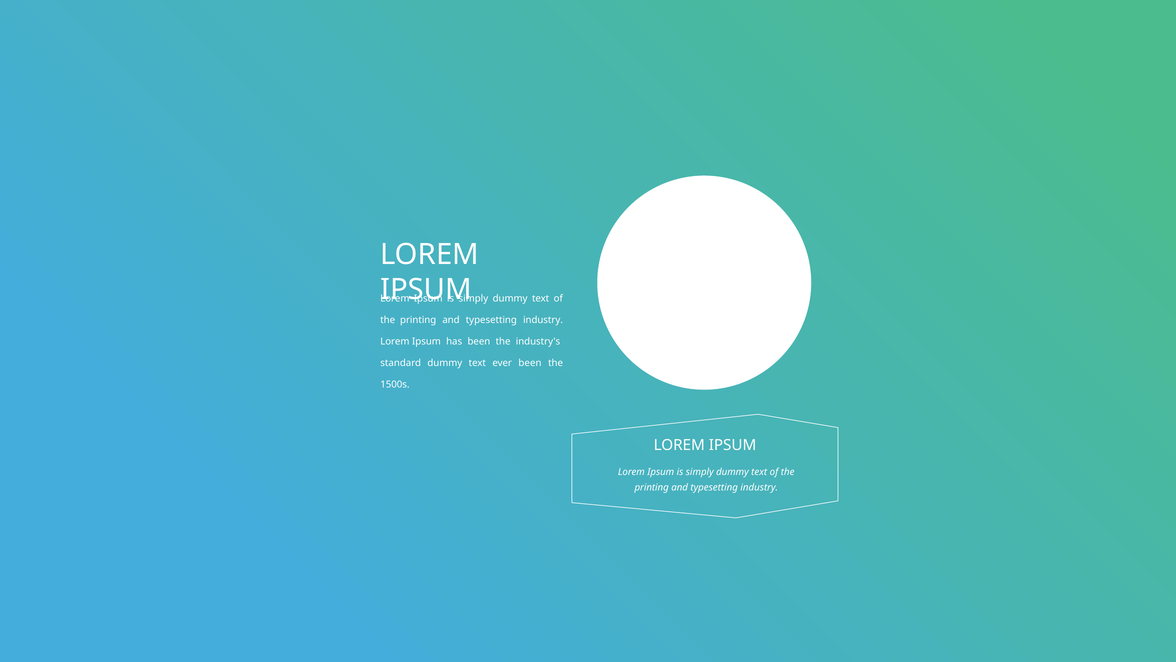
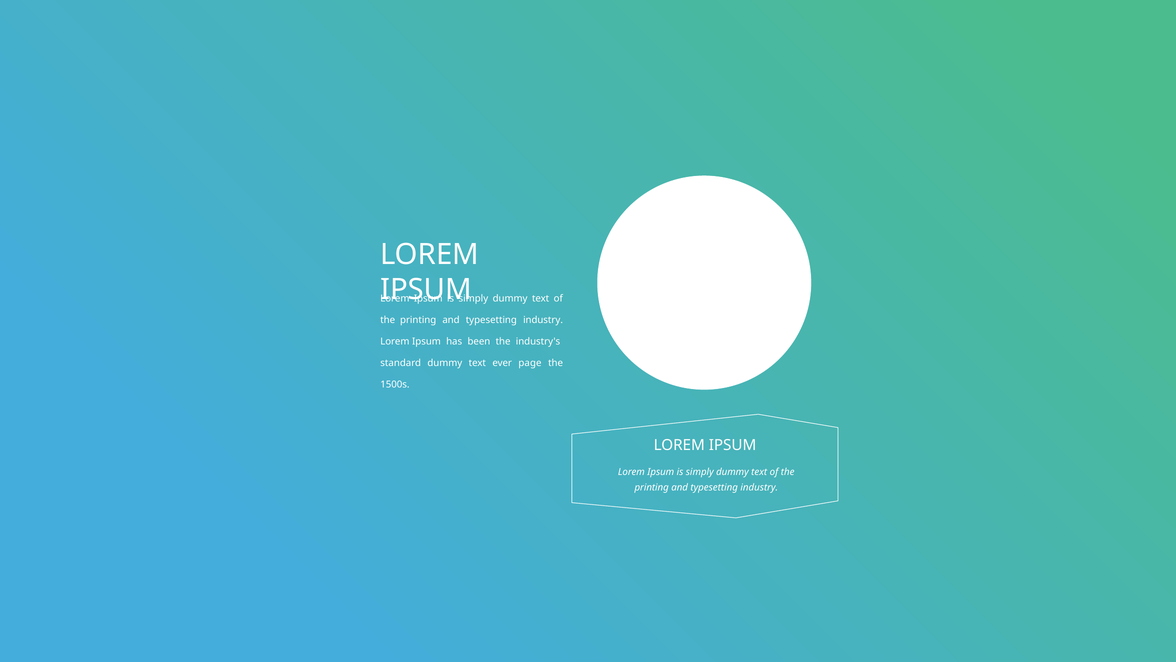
ever been: been -> page (530, 363)
